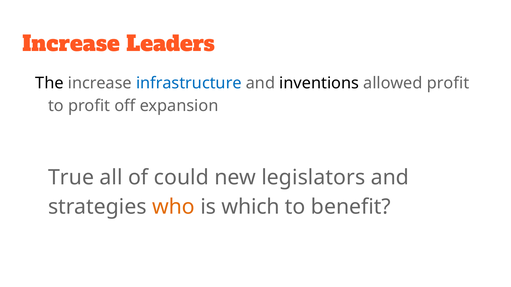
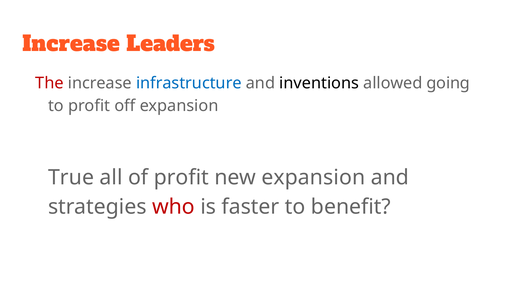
The colour: black -> red (49, 83)
allowed profit: profit -> going (448, 83)
of could: could -> profit (181, 178)
new legislators: legislators -> expansion (313, 178)
who colour: orange -> red (173, 207)
which: which -> faster (250, 207)
